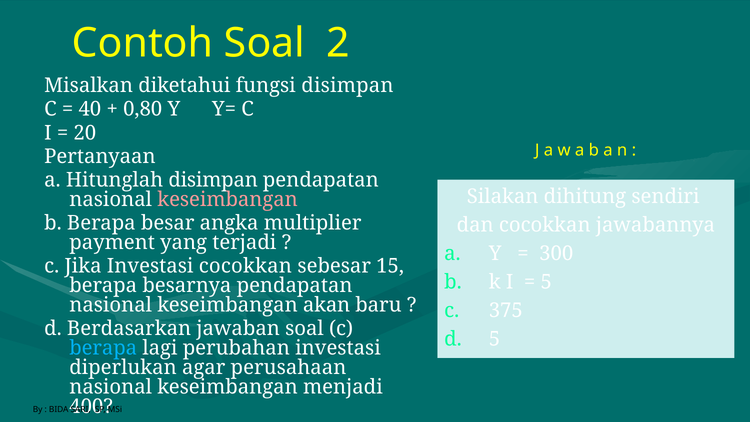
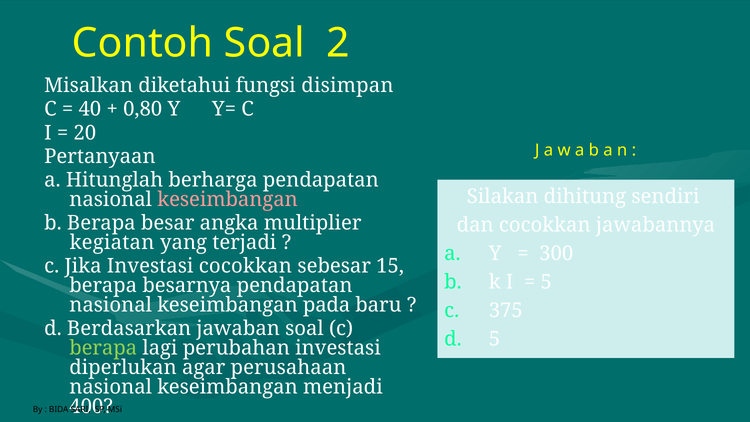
Hitunglah disimpan: disimpan -> berharga (213, 180)
payment: payment -> kegiatan (112, 243)
akan: akan -> pada (327, 305)
berapa colour: light blue -> light green (103, 348)
